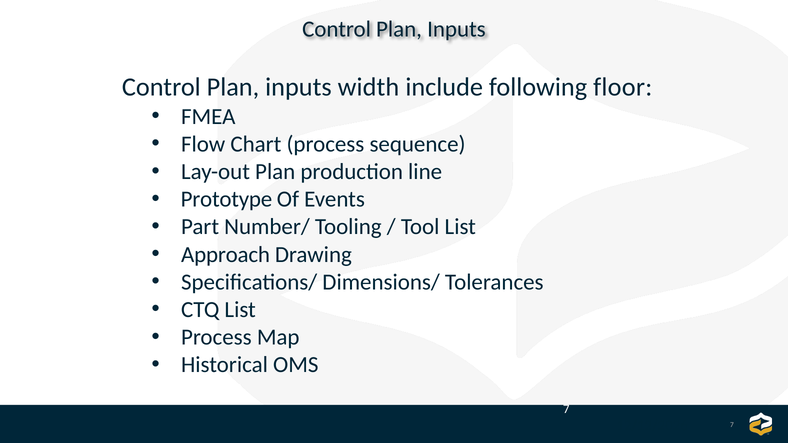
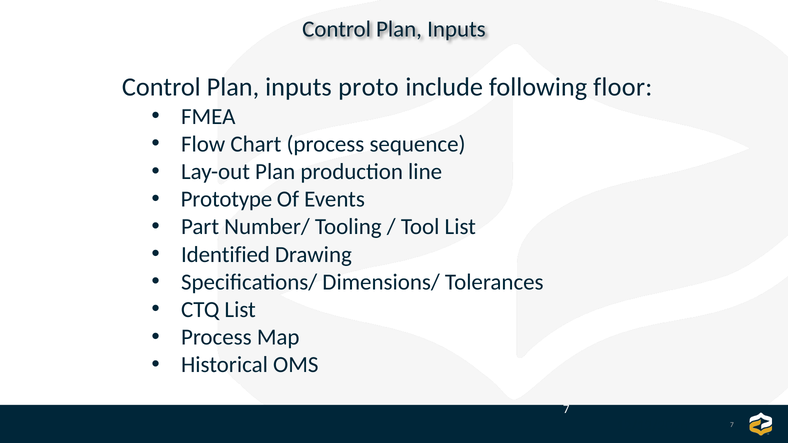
width: width -> proto (368, 87)
Approach: Approach -> Identified (225, 255)
